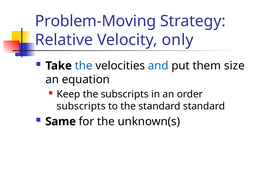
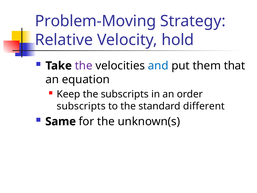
only: only -> hold (178, 40)
the colour: blue -> purple (84, 66)
size: size -> that (234, 66)
standard standard: standard -> different (204, 106)
